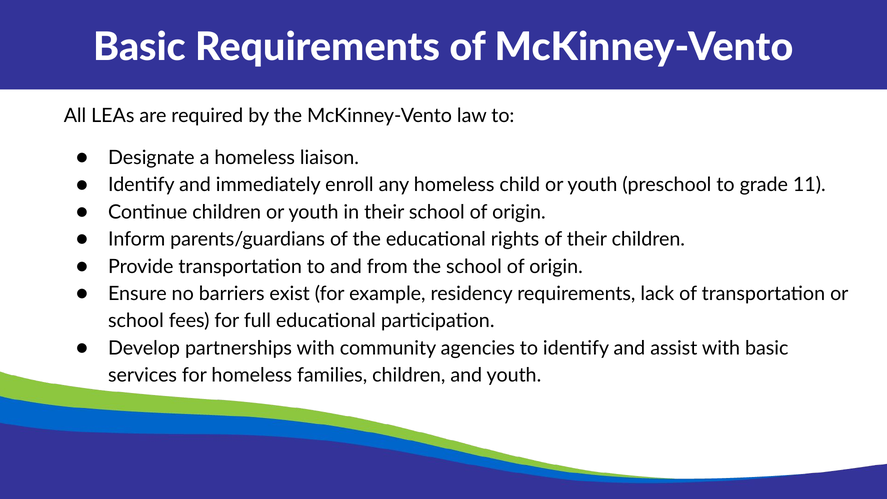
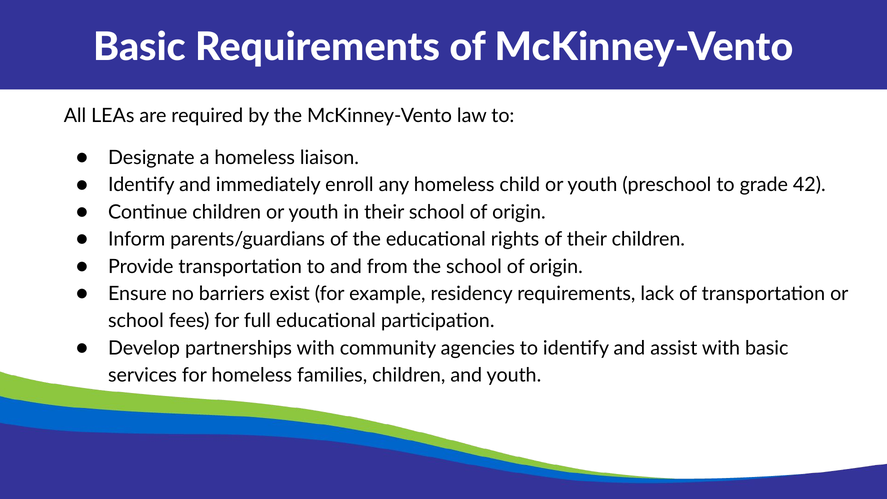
11: 11 -> 42 (809, 185)
